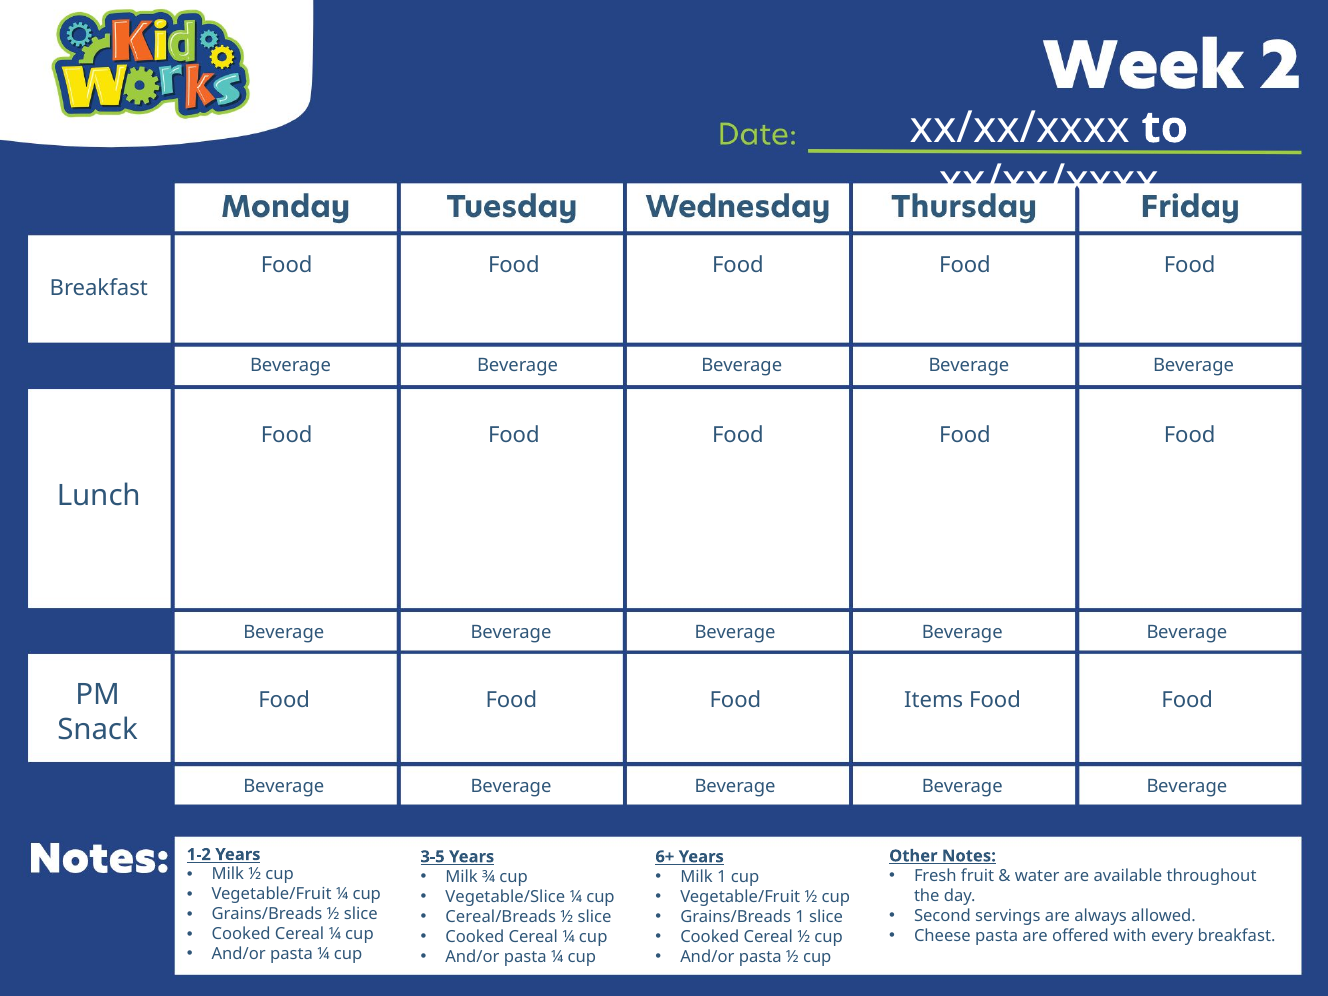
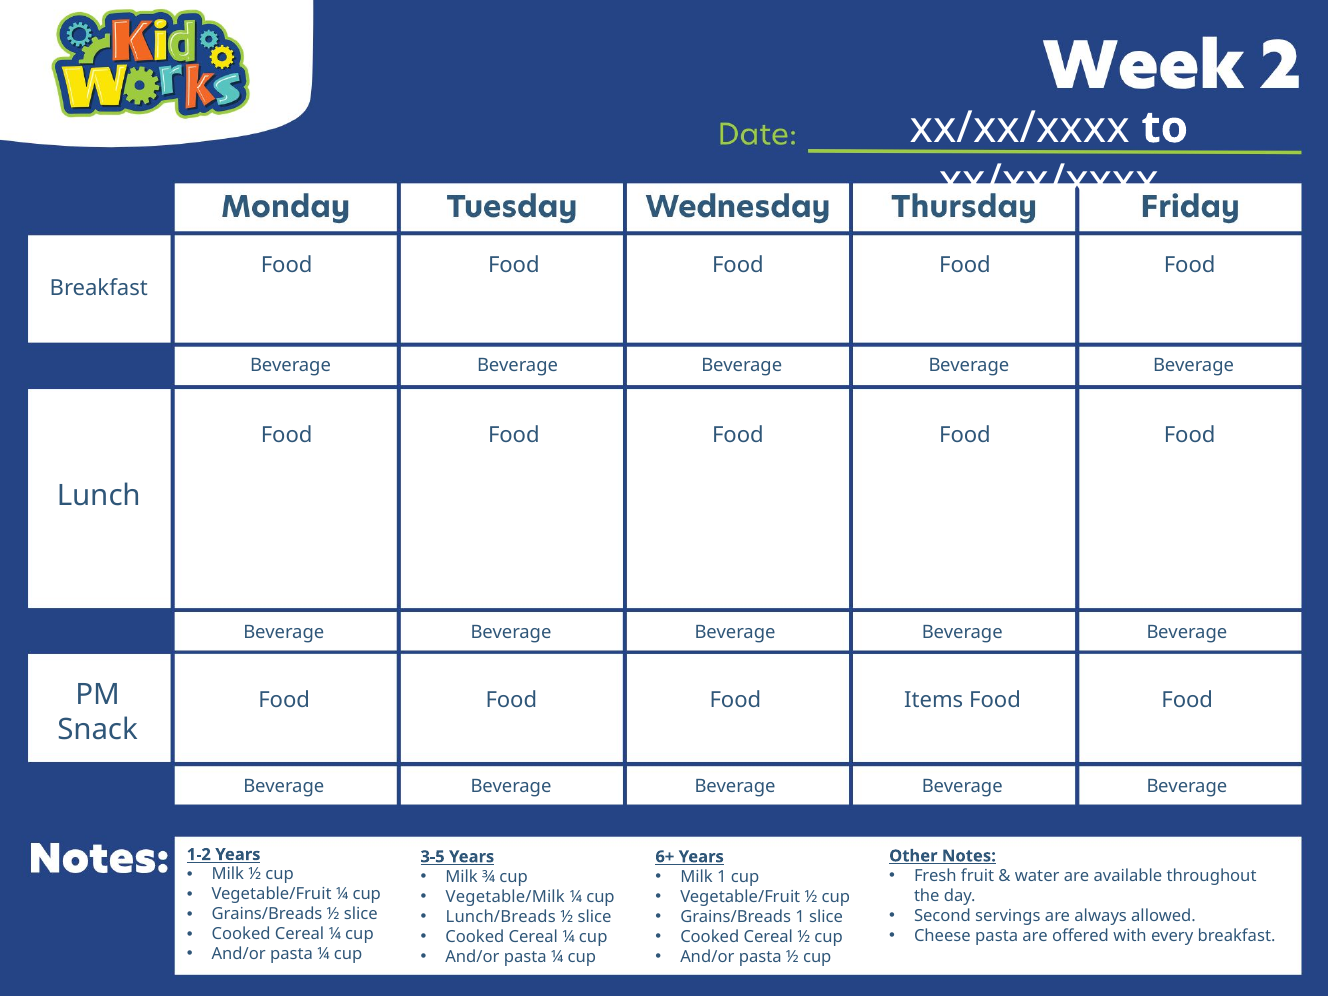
Vegetable/Slice: Vegetable/Slice -> Vegetable/Milk (505, 897)
Cereal/Breads: Cereal/Breads -> Lunch/Breads (501, 917)
